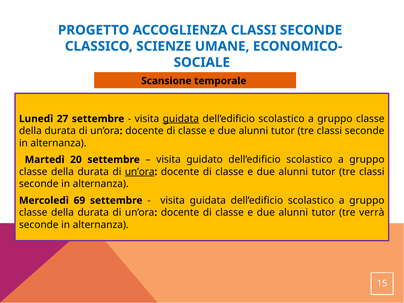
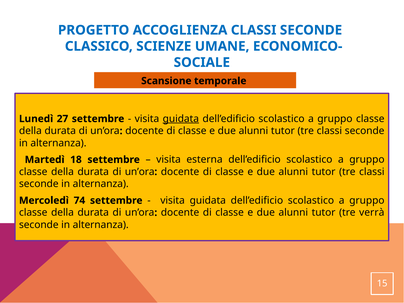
20: 20 -> 18 (76, 160)
guidato: guidato -> esterna (205, 160)
un’ora underline: present -> none (140, 172)
69: 69 -> 74 (79, 200)
